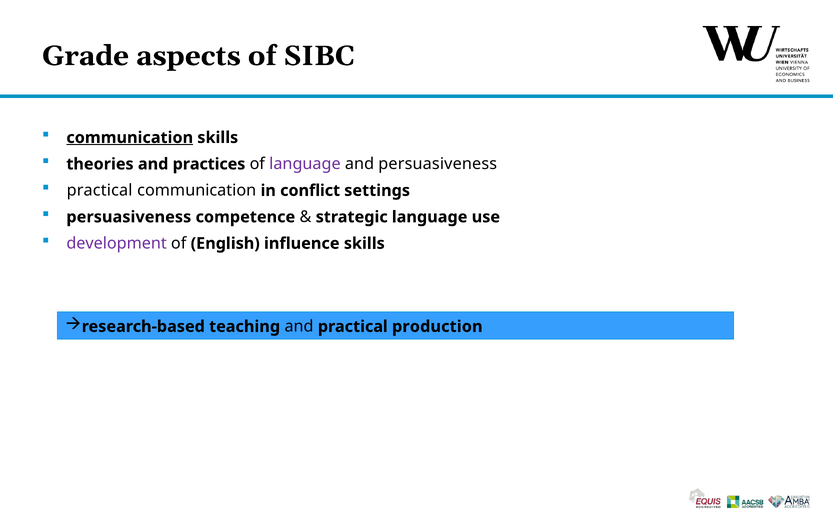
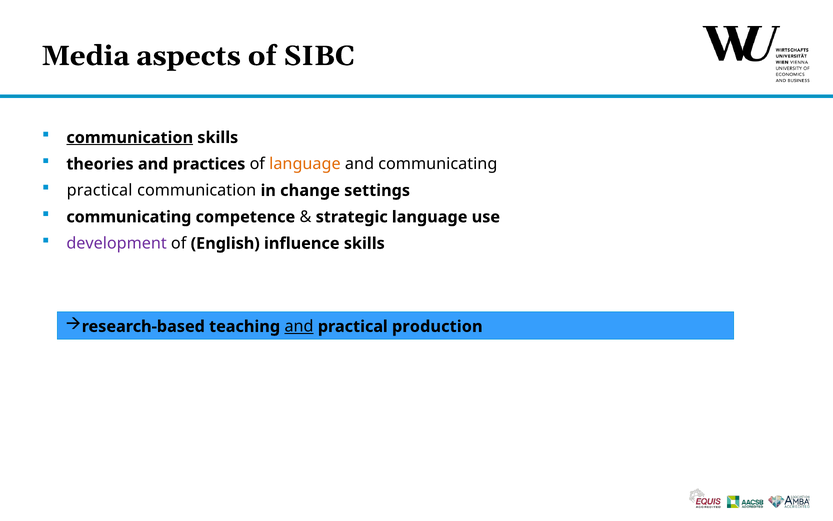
Grade: Grade -> Media (86, 56)
language colour: purple -> orange (305, 164)
and persuasiveness: persuasiveness -> communicating (438, 164)
conflict: conflict -> change (310, 190)
persuasiveness: persuasiveness -> communicating (129, 217)
and underline: none -> present (299, 326)
